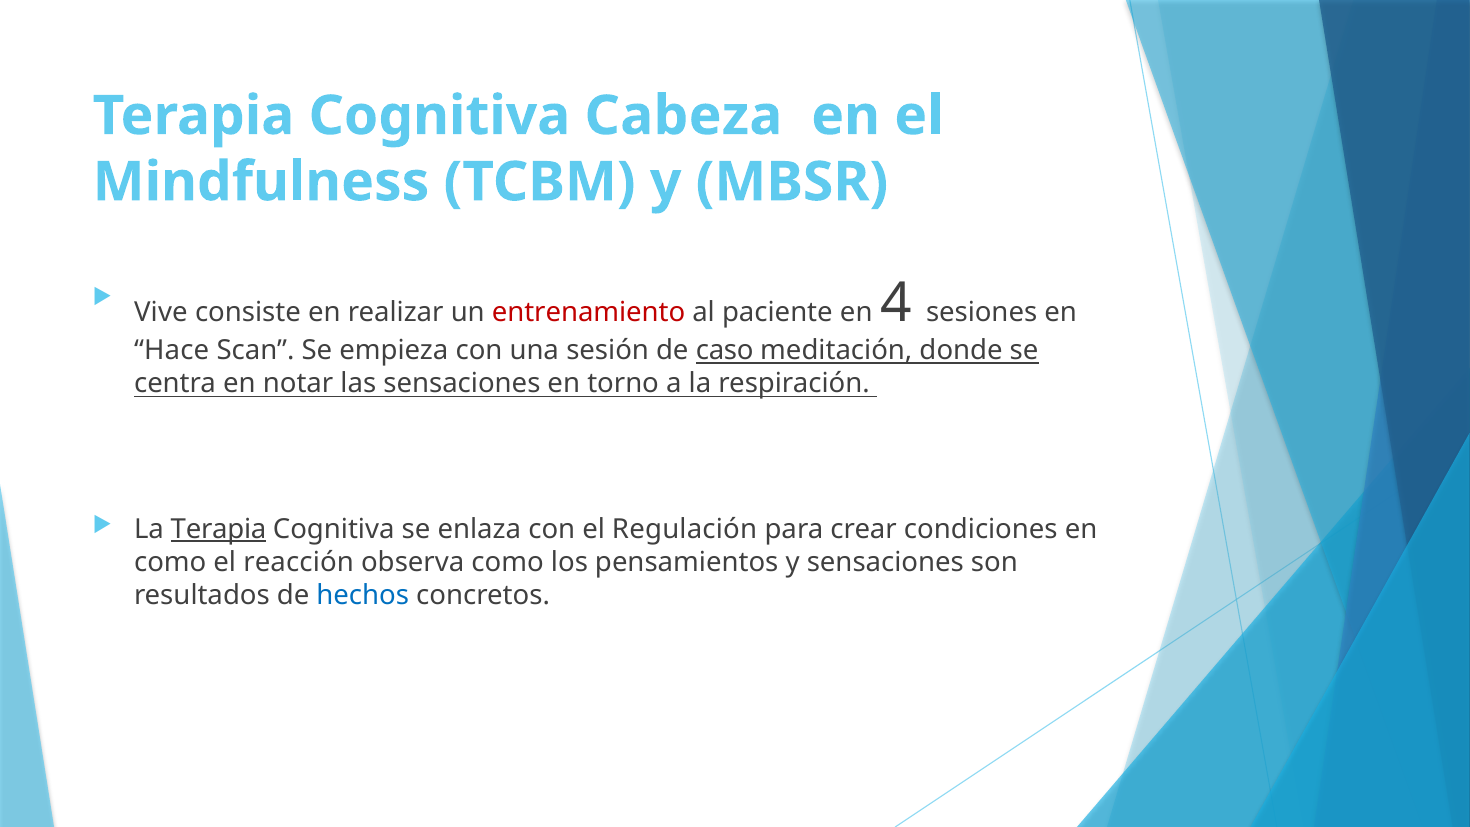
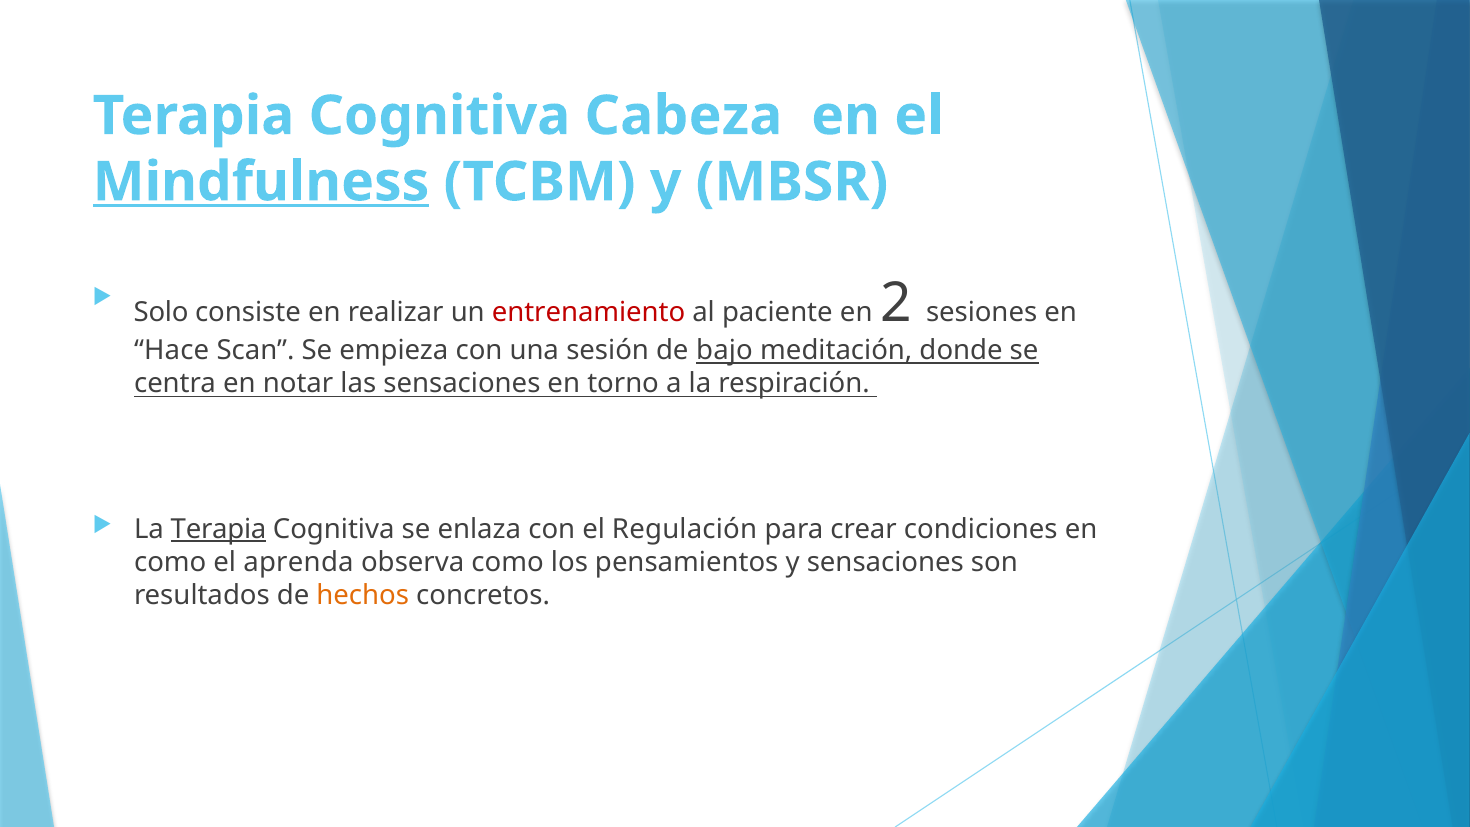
Mindfulness underline: none -> present (261, 182)
Vive: Vive -> Solo (161, 312)
4: 4 -> 2 (896, 303)
caso: caso -> bajo (724, 351)
reacción: reacción -> aprenda (299, 562)
hechos colour: blue -> orange (363, 595)
